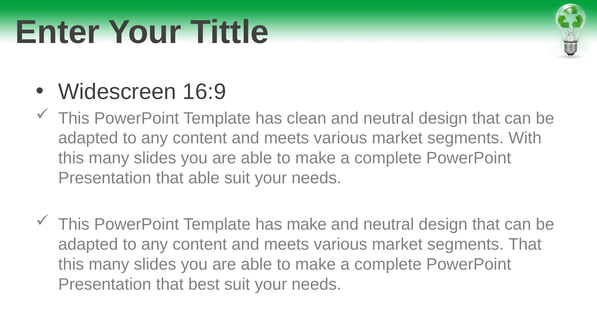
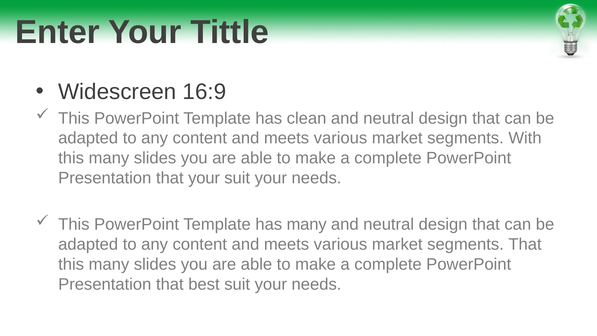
that able: able -> your (204, 178)
has make: make -> many (307, 224)
